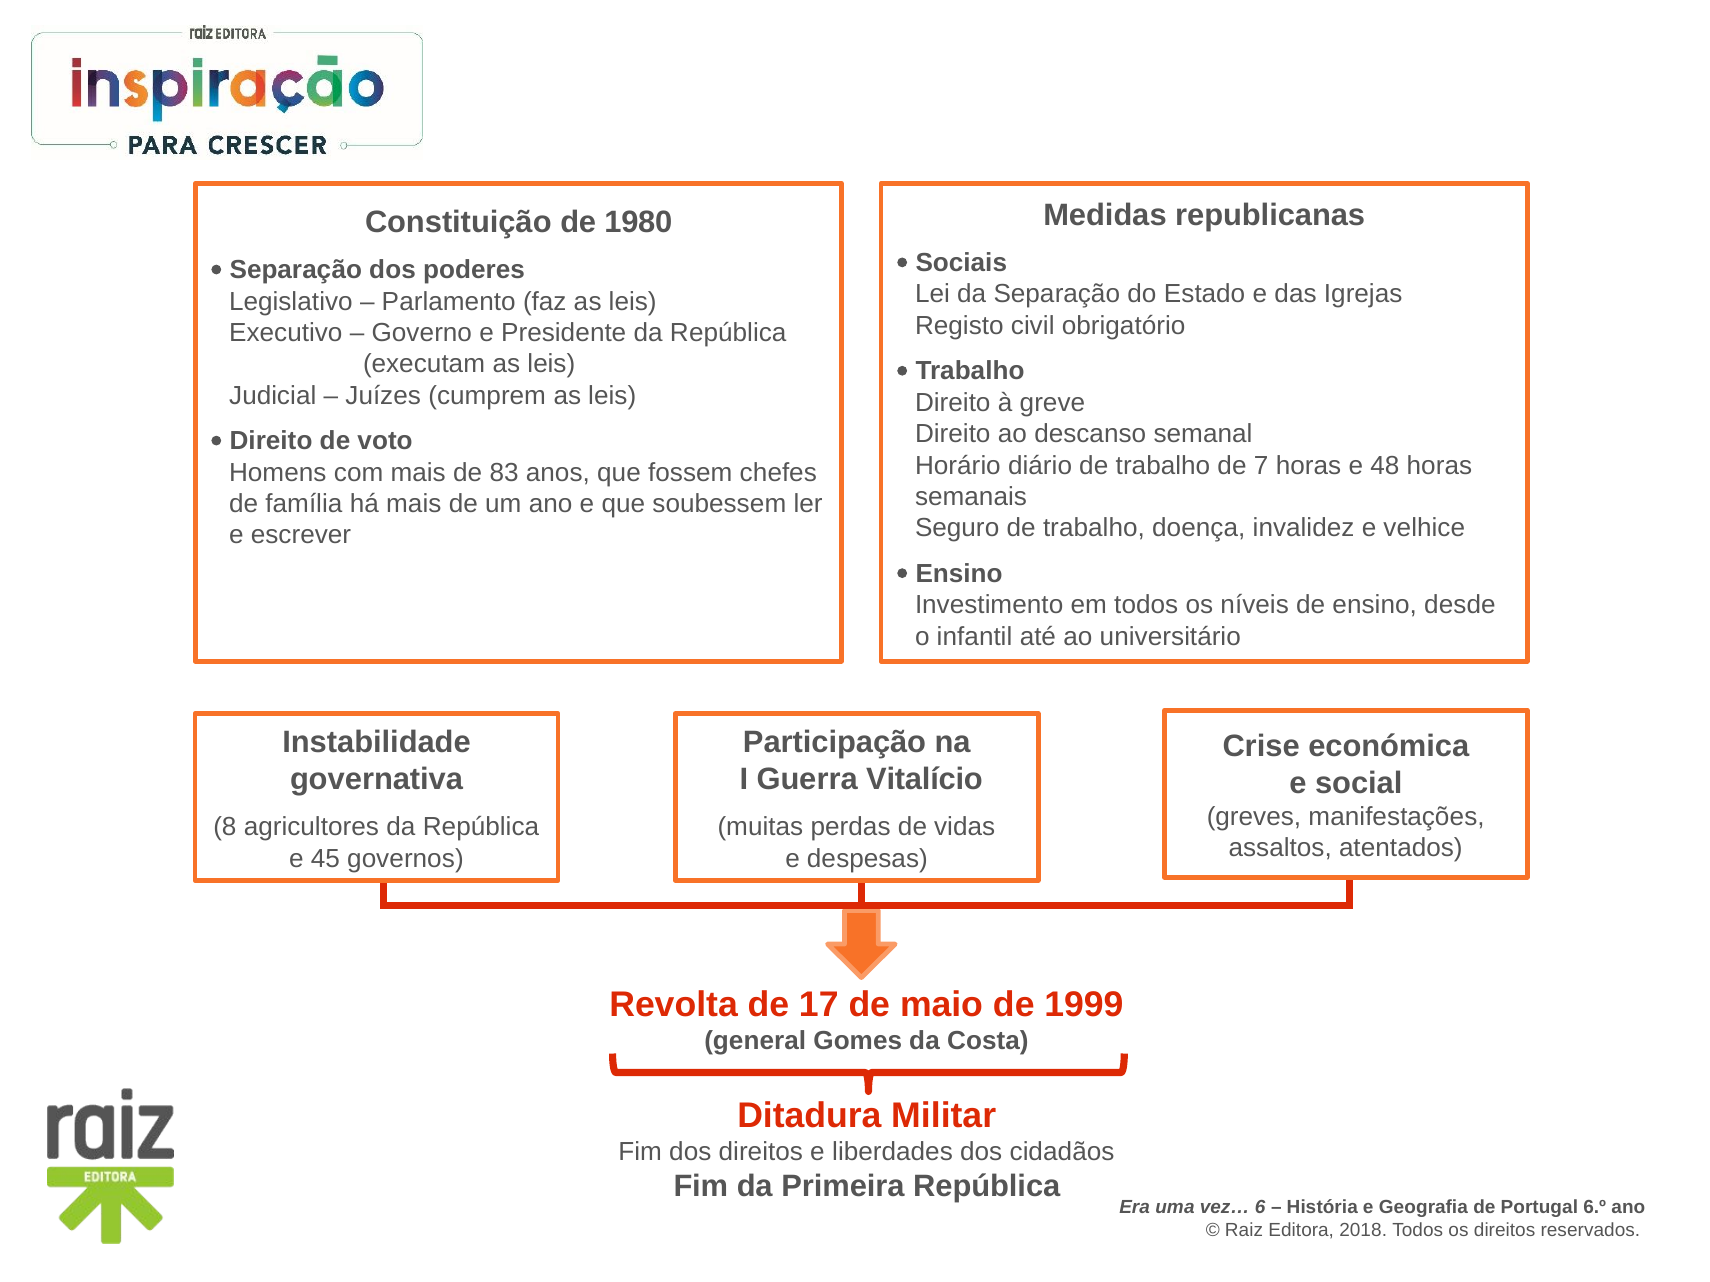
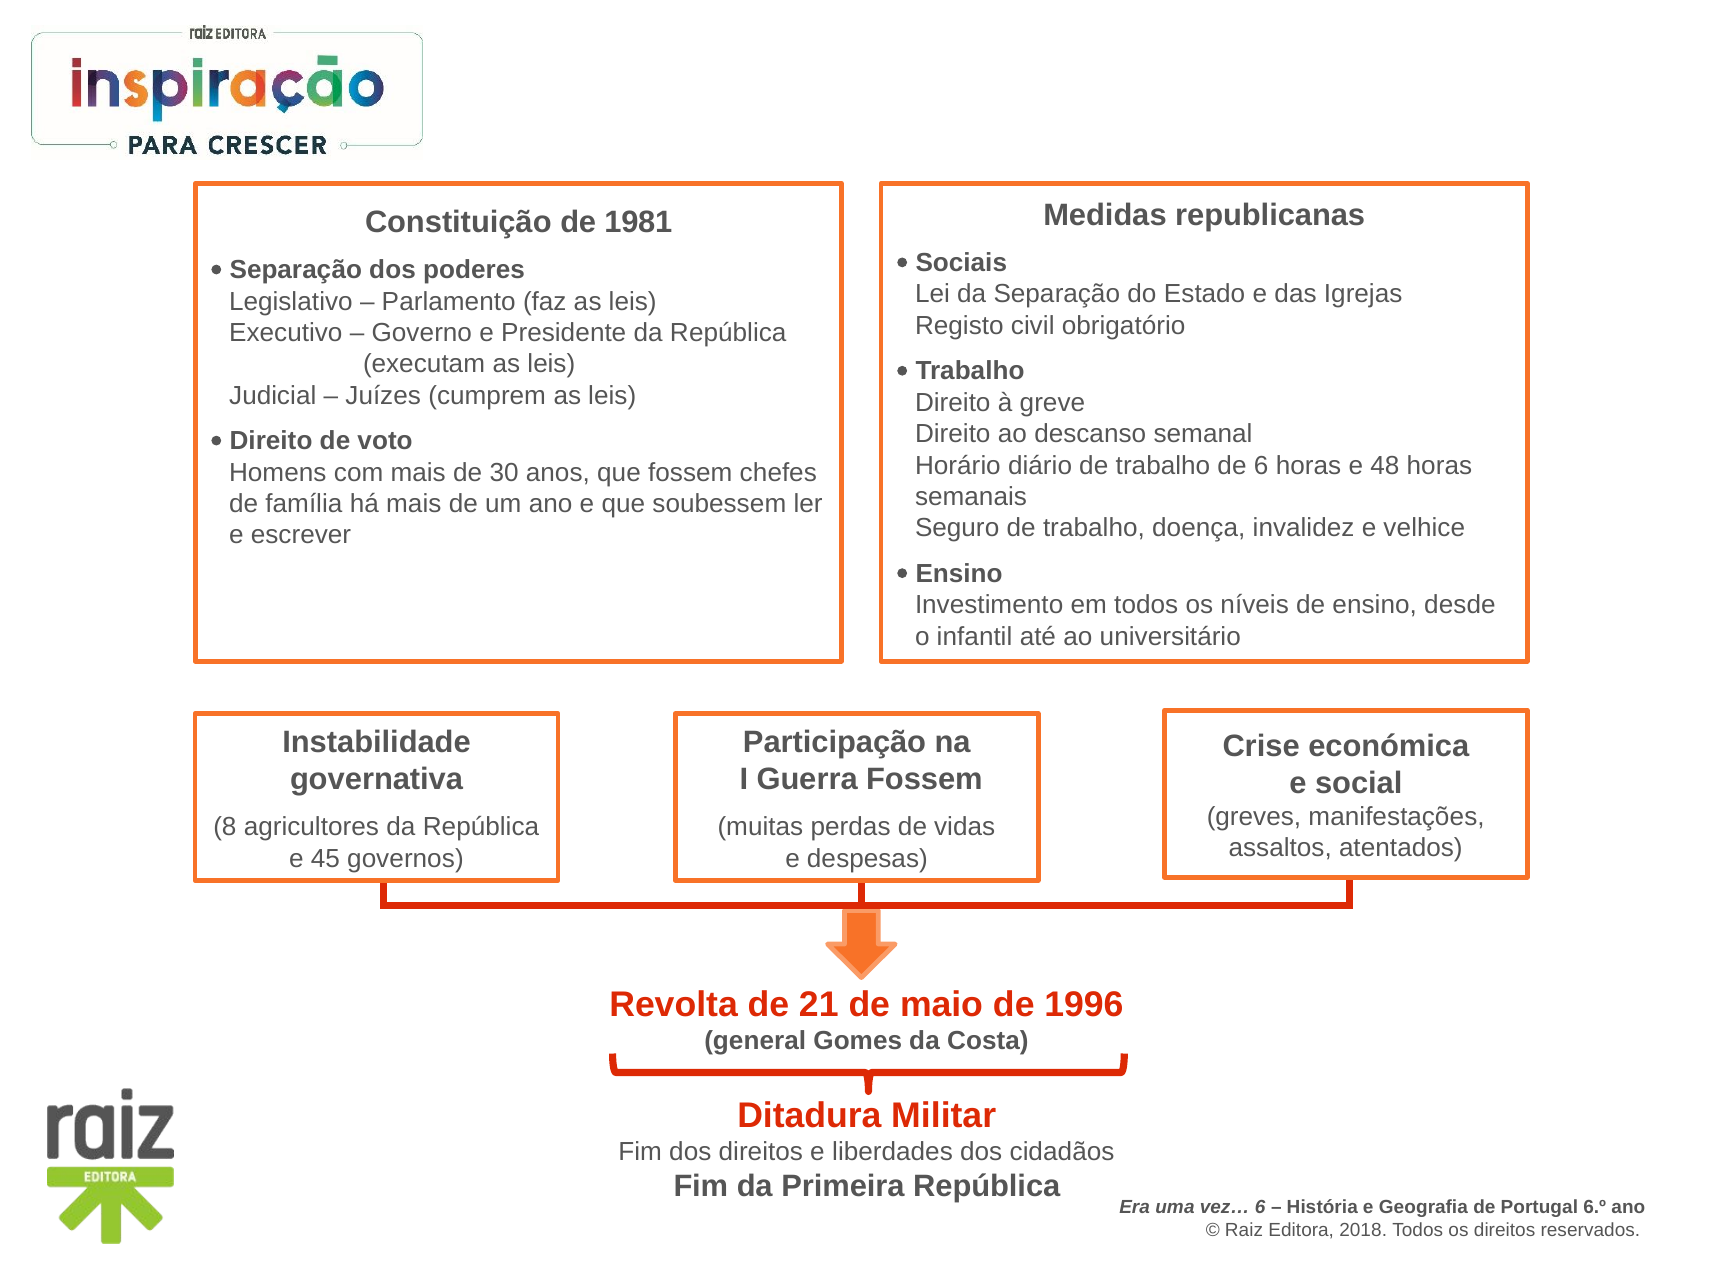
1980: 1980 -> 1981 (638, 222)
de 7: 7 -> 6 (1261, 466)
83: 83 -> 30 (504, 473)
Guerra Vitalício: Vitalício -> Fossem (924, 779)
17: 17 -> 21 (819, 1005)
1999: 1999 -> 1996 (1084, 1005)
